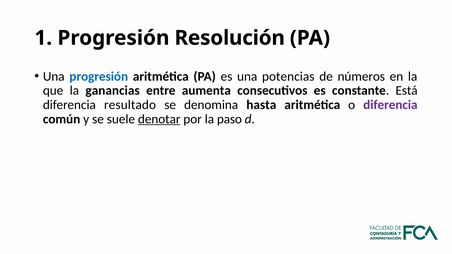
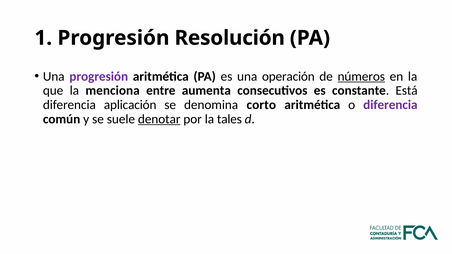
progresión colour: blue -> purple (99, 76)
potencias: potencias -> operación (288, 76)
números underline: none -> present (361, 76)
ganancias: ganancias -> menciona (113, 91)
resultado: resultado -> aplicación (130, 105)
hasta: hasta -> corto (261, 105)
paso: paso -> tales (229, 119)
